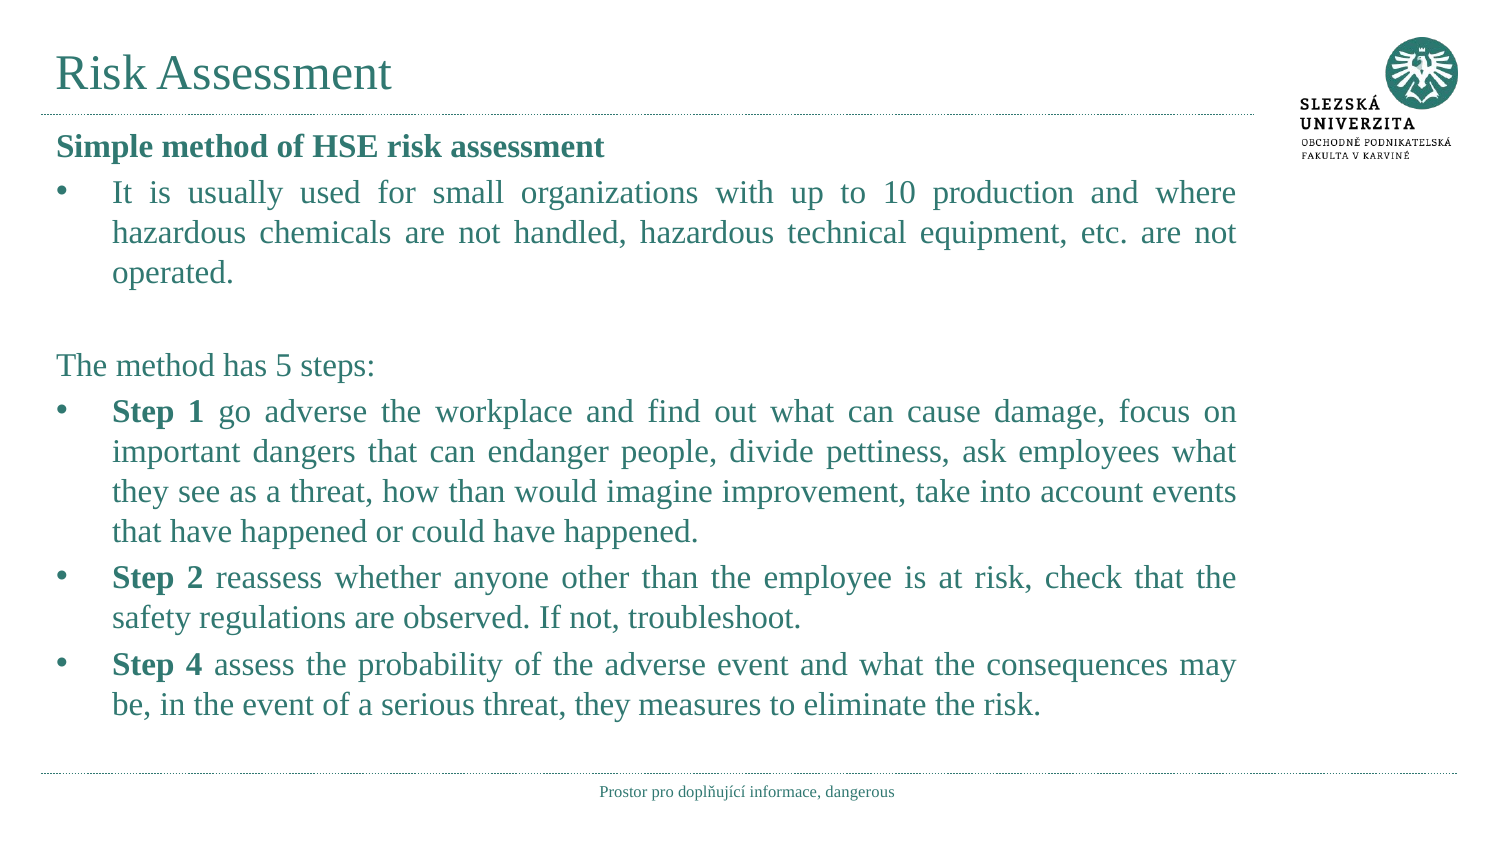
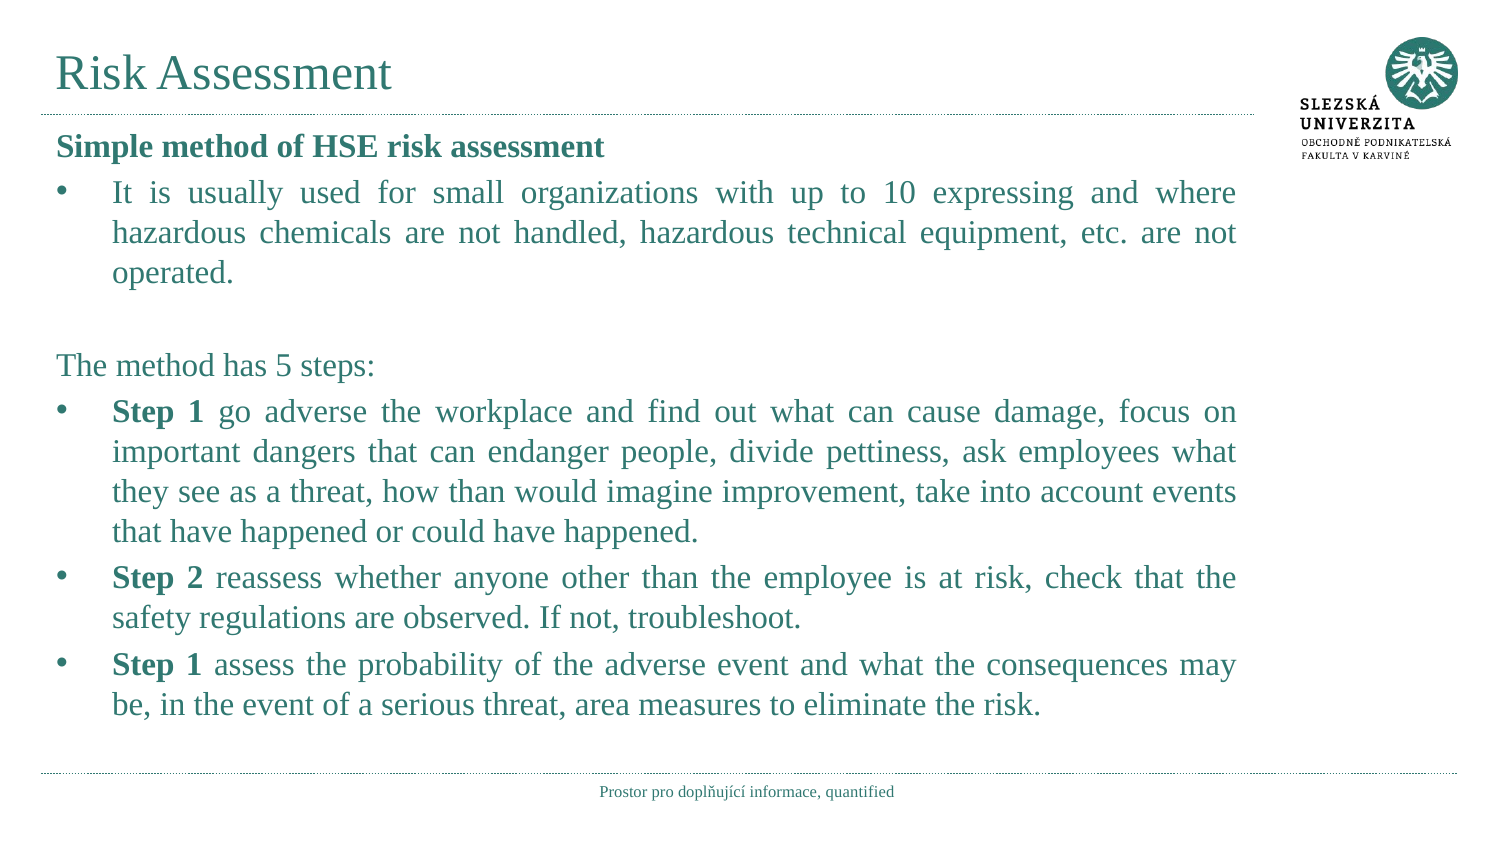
production: production -> expressing (1003, 193)
4: 4 -> 1 (194, 664)
threat they: they -> area (602, 704)
dangerous: dangerous -> quantified (860, 792)
